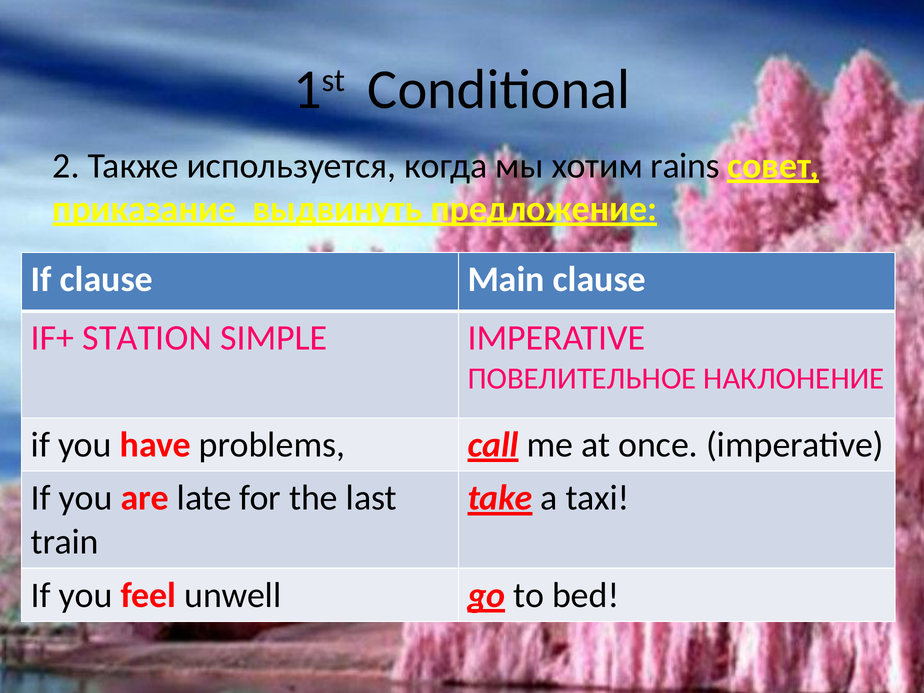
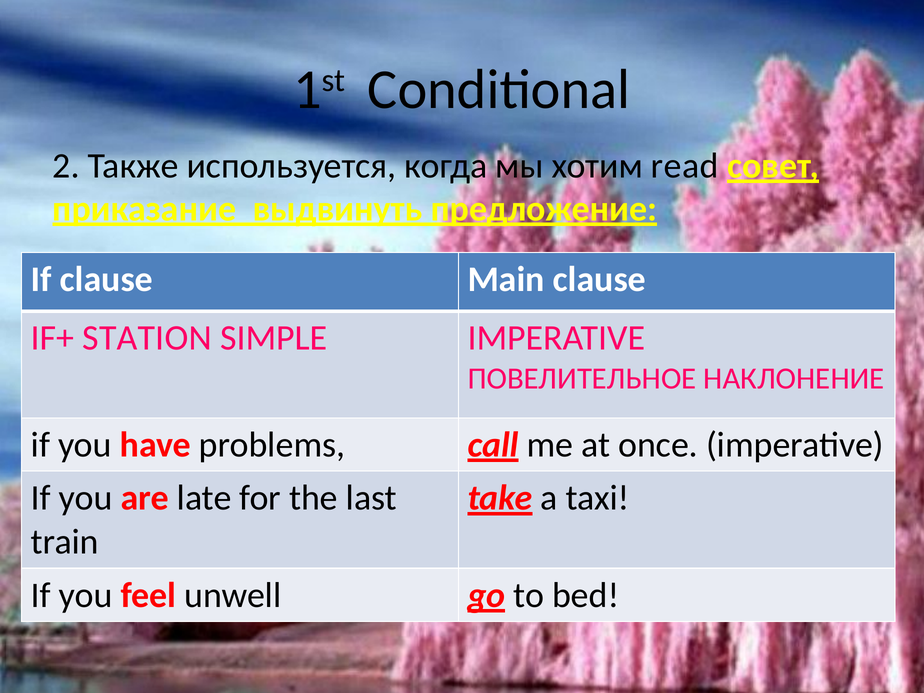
rains: rains -> read (685, 166)
